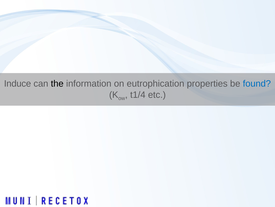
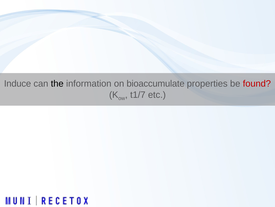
eutrophication: eutrophication -> bioaccumulate (156, 83)
found colour: blue -> red (257, 83)
t1/4: t1/4 -> t1/7 (138, 94)
